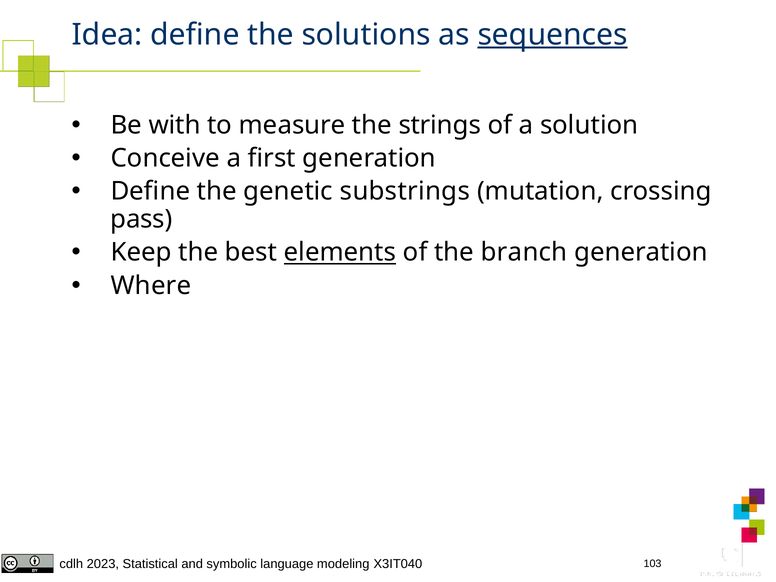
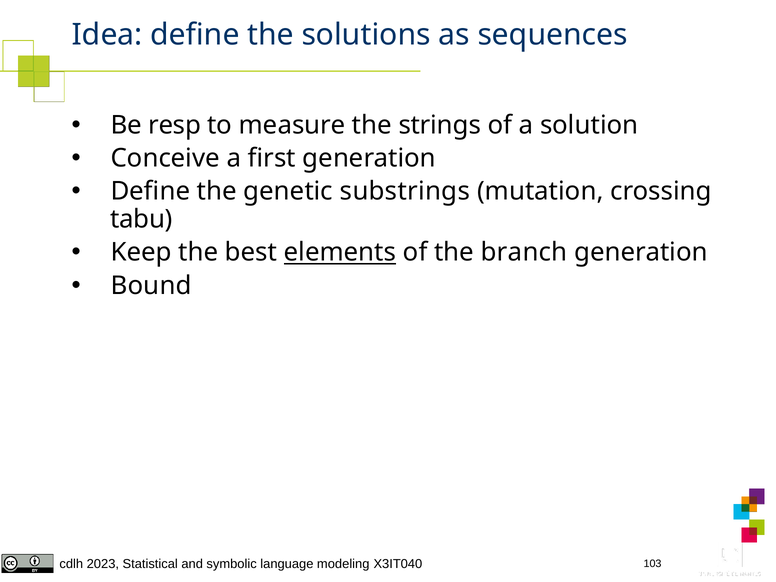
sequences underline: present -> none (553, 35)
with: with -> resp (175, 125)
pass: pass -> tabu (141, 219)
Where: Where -> Bound (151, 286)
